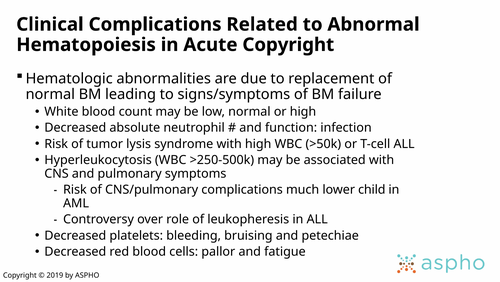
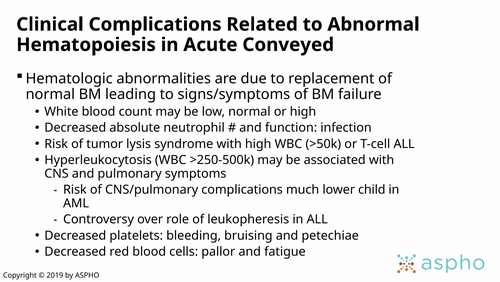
Acute Copyright: Copyright -> Conveyed (288, 45)
